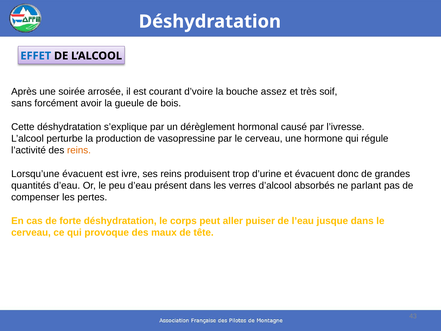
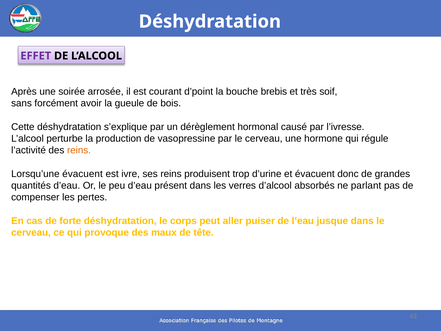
EFFET colour: blue -> purple (36, 56)
d’voire: d’voire -> d’point (199, 91)
assez: assez -> brebis (274, 91)
